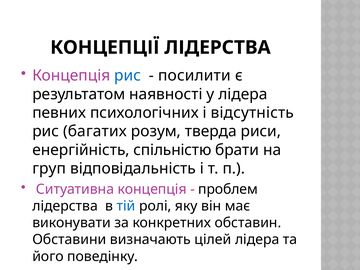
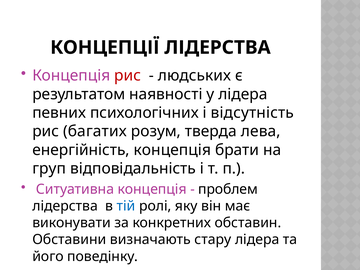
рис colour: blue -> red (128, 76)
посилити: посилити -> людських (194, 76)
риси: риси -> лева (261, 131)
енергійність спільністю: спільністю -> концепція (172, 150)
цілей: цілей -> стару (213, 240)
